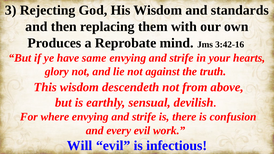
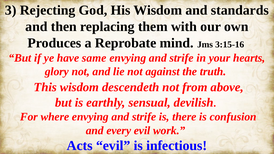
3:42-16: 3:42-16 -> 3:15-16 (230, 45)
Will: Will -> Acts (80, 146)
